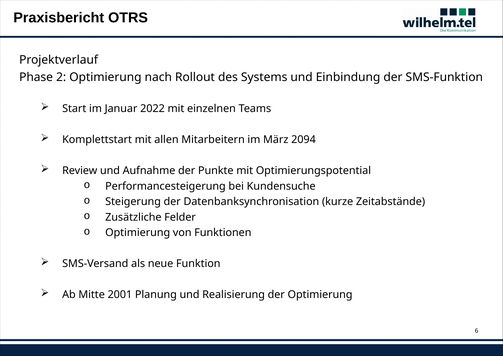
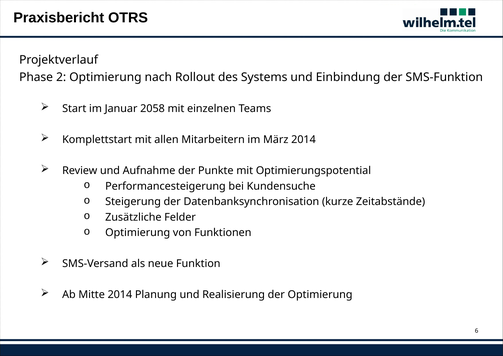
2022: 2022 -> 2058 (153, 109)
März 2094: 2094 -> 2014 (303, 140)
Mitte 2001: 2001 -> 2014 (120, 294)
